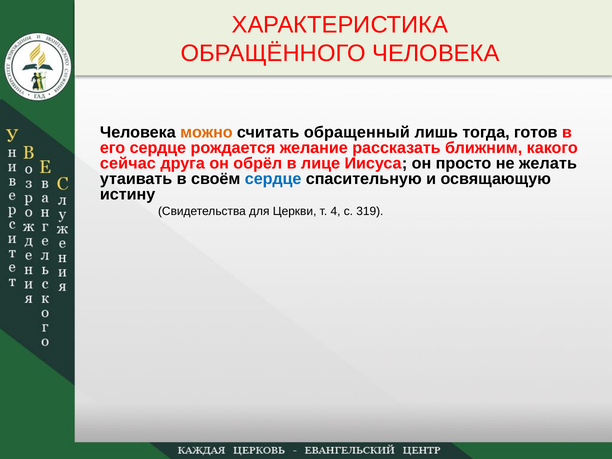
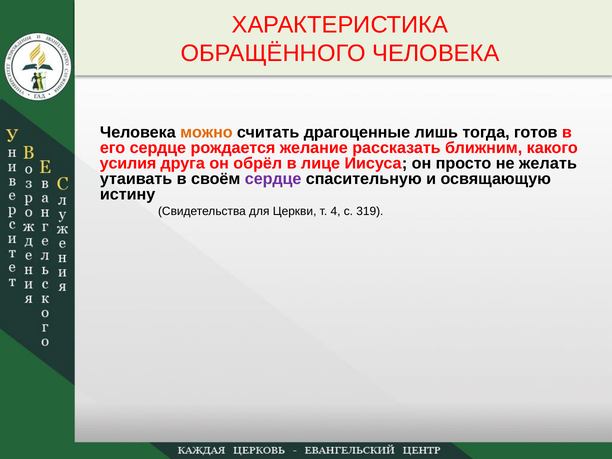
обращенный: обращенный -> драгоценные (357, 132)
сейчас: сейчас -> усилия (128, 163)
сердце colour: blue -> purple (273, 179)
